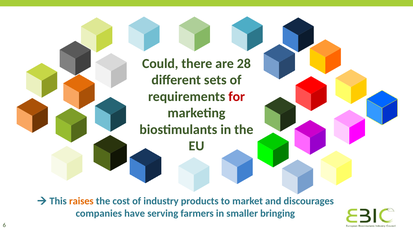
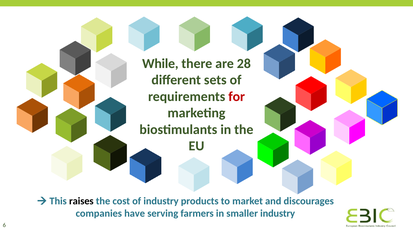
Could: Could -> While (160, 64)
raises colour: orange -> black (81, 201)
smaller bringing: bringing -> industry (278, 214)
